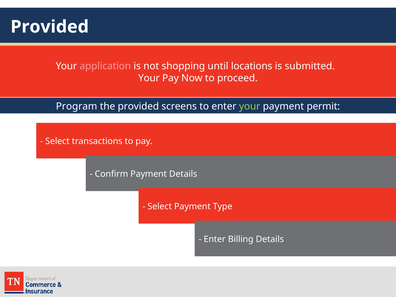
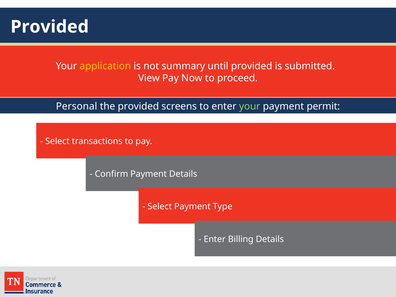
application colour: pink -> yellow (105, 66)
shopping: shopping -> summary (183, 66)
until locations: locations -> provided (252, 66)
Your: Your -> View (149, 78)
Program: Program -> Personal (77, 106)
